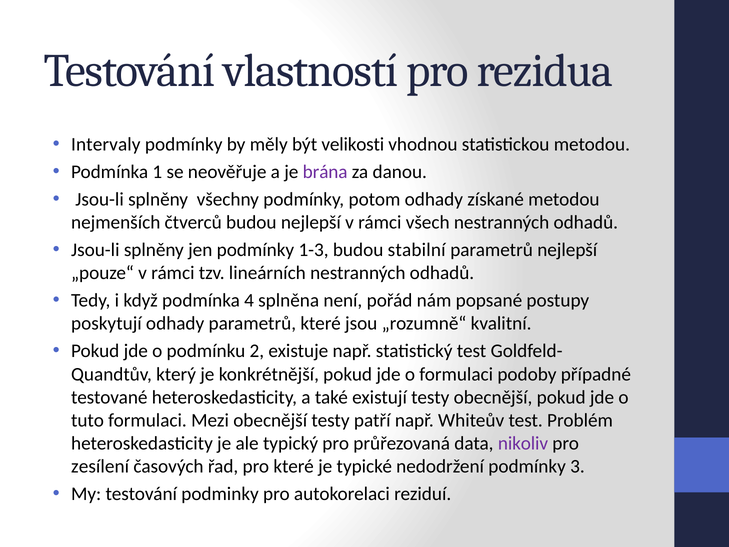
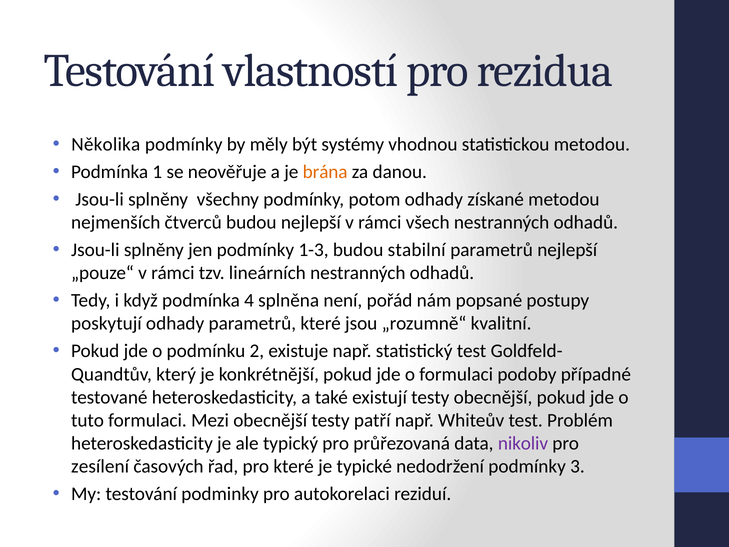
Intervaly: Intervaly -> Několika (106, 144)
velikosti: velikosti -> systémy (353, 144)
brána colour: purple -> orange (325, 172)
